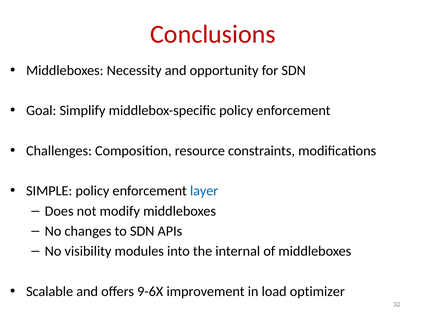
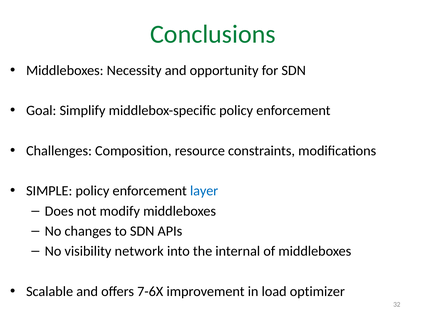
Conclusions colour: red -> green (213, 34)
modules: modules -> network (139, 252)
9-6X: 9-6X -> 7-6X (150, 292)
